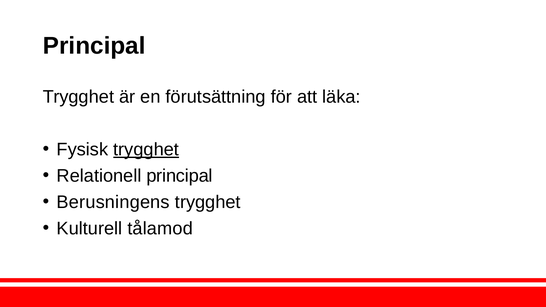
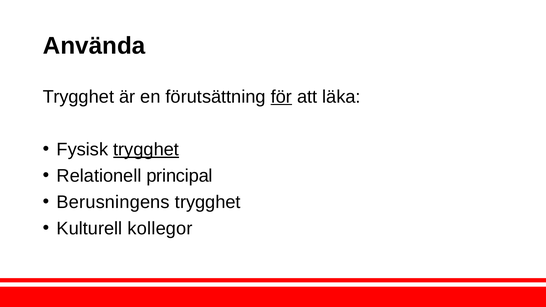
Principal: Principal -> Använda (94, 46)
för underline: none -> present (281, 97)
tålamod: tålamod -> kollegor (160, 229)
